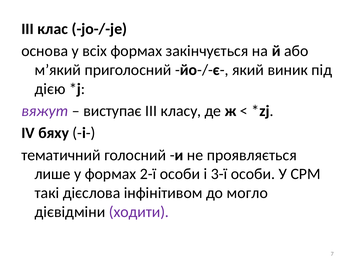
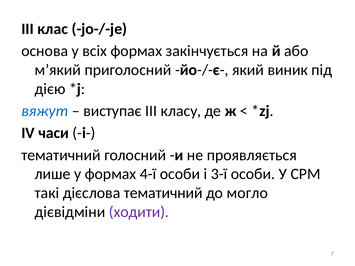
вяжут colour: purple -> blue (45, 111)
бяху: бяху -> часи (54, 133)
2-ї: 2-ї -> 4-ї (148, 174)
дієслова інфінітивом: інфінітивом -> тематичний (163, 193)
